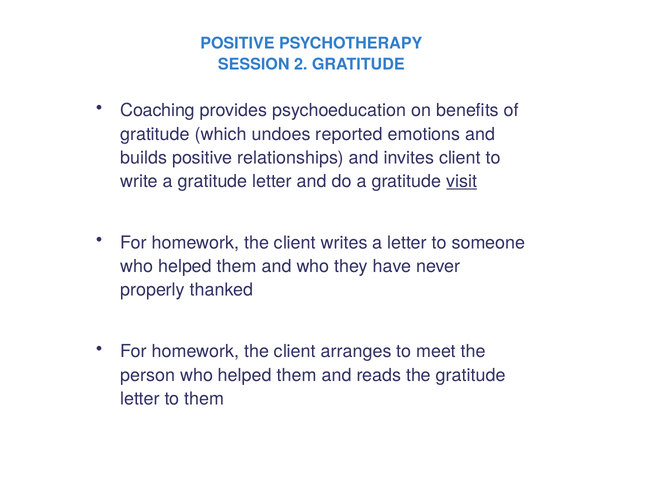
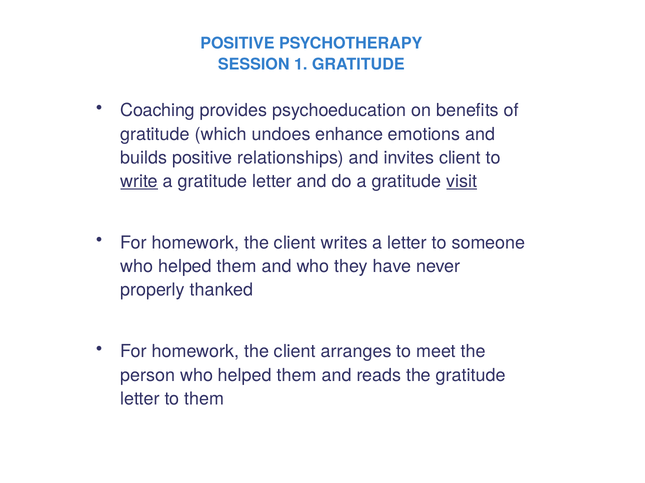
2: 2 -> 1 (301, 65)
reported: reported -> enhance (349, 134)
write underline: none -> present (139, 182)
